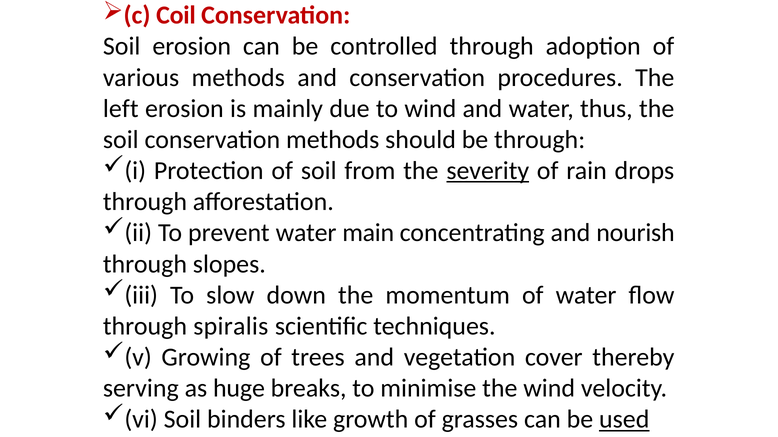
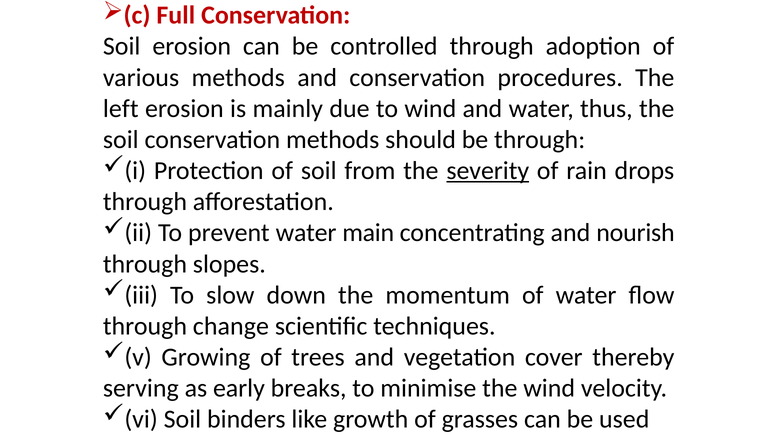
Coil: Coil -> Full (176, 15)
spiralis: spiralis -> change (231, 327)
huge: huge -> early (239, 389)
used underline: present -> none (624, 420)
